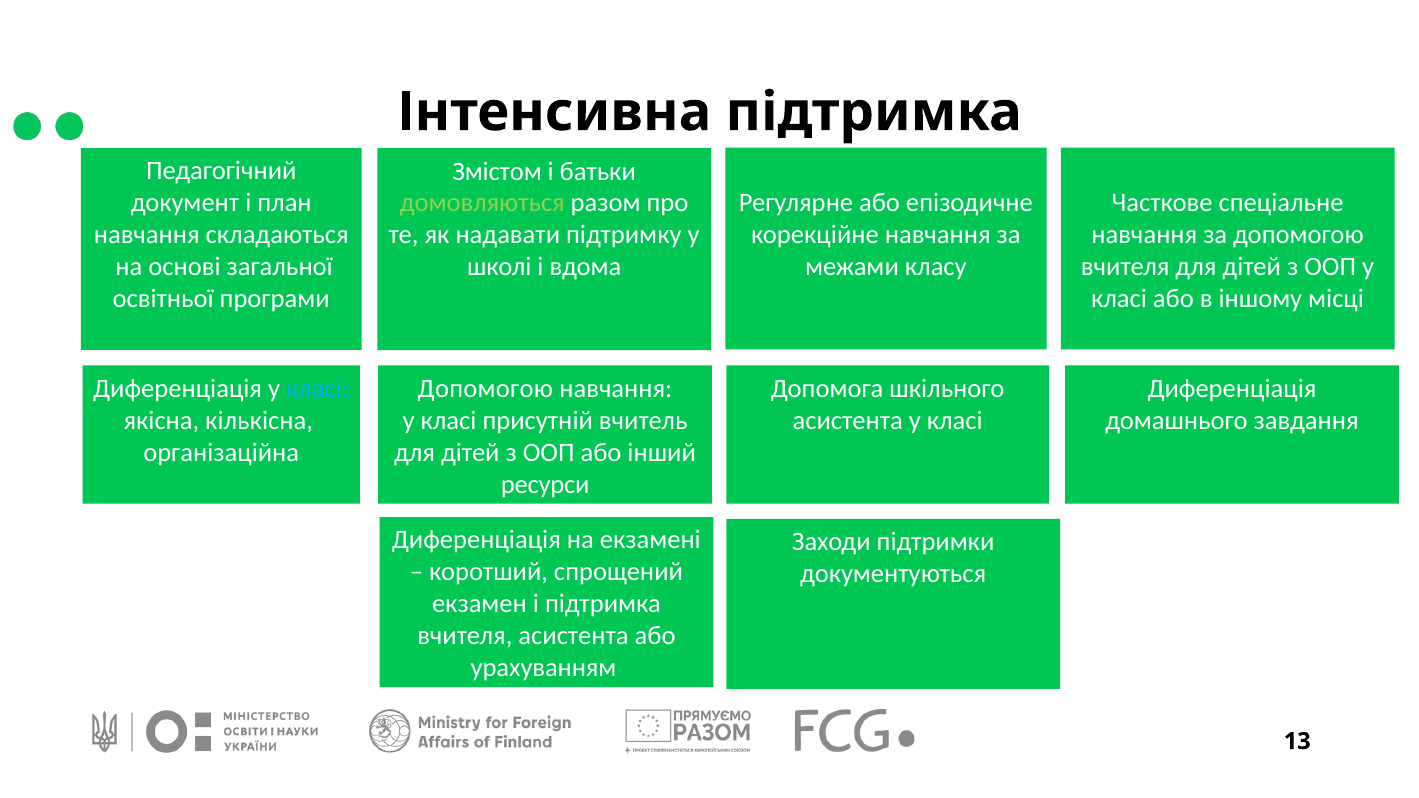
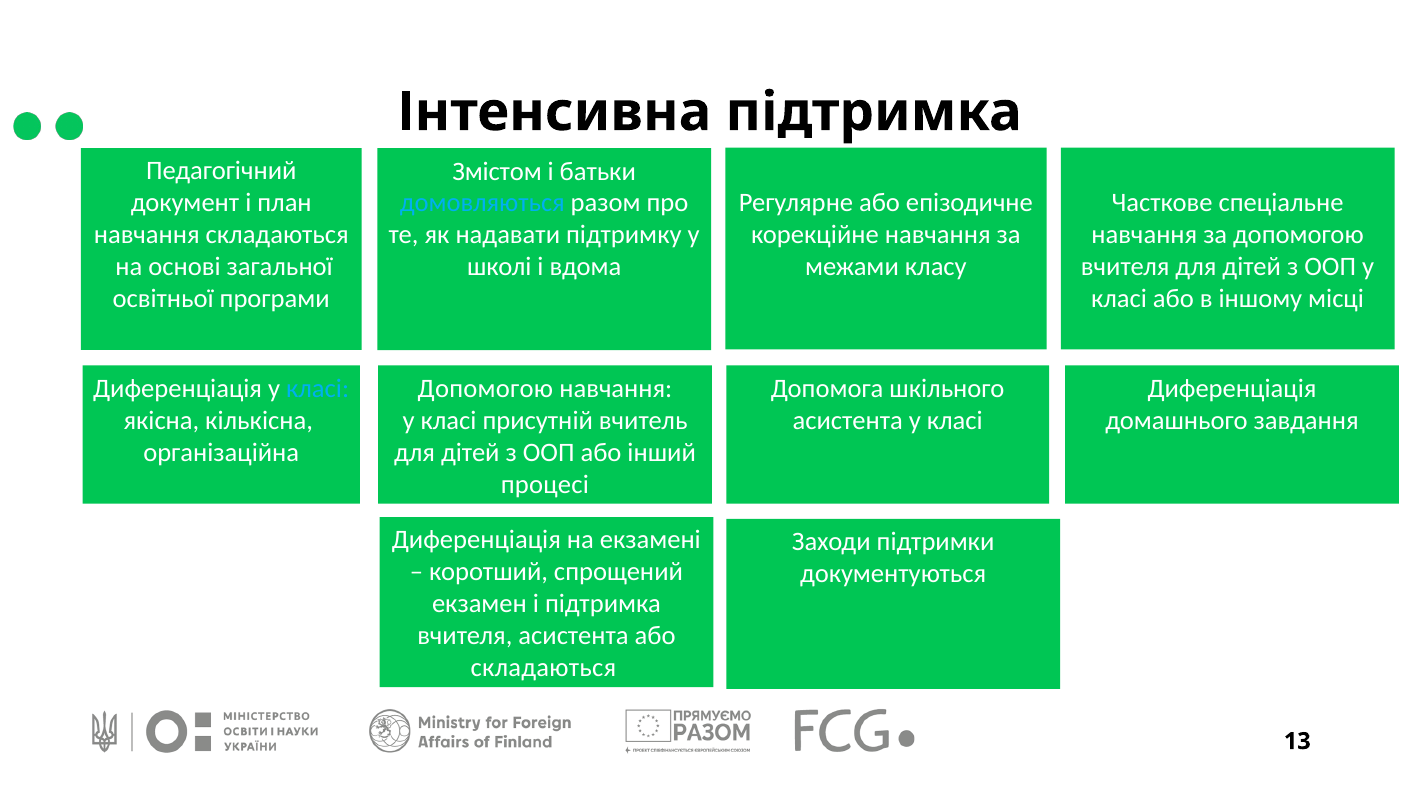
домовляються colour: light green -> light blue (482, 203)
ресурси: ресурси -> процесі (545, 484)
урахуванням: урахуванням -> складаються (543, 668)
